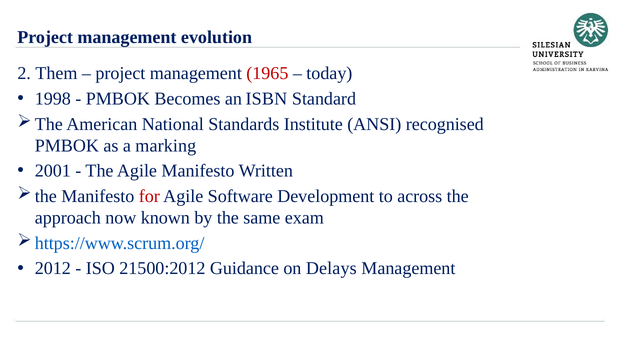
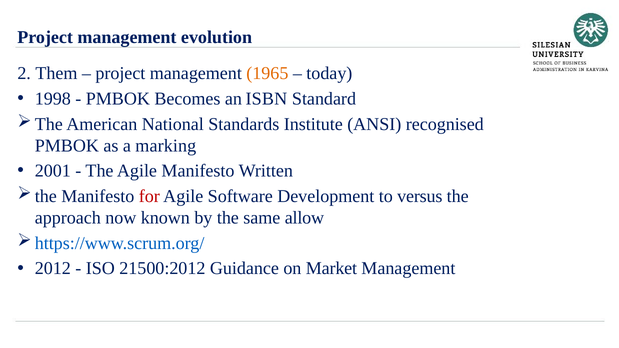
1965 colour: red -> orange (267, 74)
across: across -> versus (420, 196)
exam: exam -> allow (304, 218)
Delays: Delays -> Market (331, 269)
